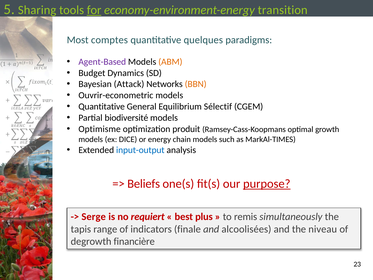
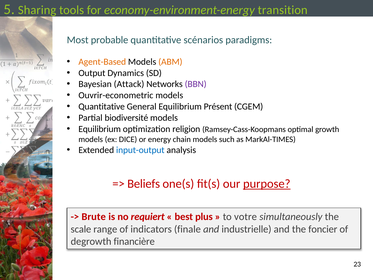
for underline: present -> none (94, 10)
comptes: comptes -> probable (110, 40)
quelques: quelques -> scénarios (203, 40)
Agent-Based colour: purple -> orange (102, 62)
Budget: Budget -> Output (92, 73)
BBN colour: orange -> purple (196, 84)
Sélectif: Sélectif -> Présent (218, 106)
Optimisme: Optimisme -> Equilibrium (100, 129)
produit: produit -> religion (186, 129)
Serge: Serge -> Brute (94, 216)
remis: remis -> votre (245, 216)
tapis: tapis -> scale (81, 229)
alcoolisées: alcoolisées -> industrielle (246, 229)
niveau: niveau -> foncier (323, 229)
